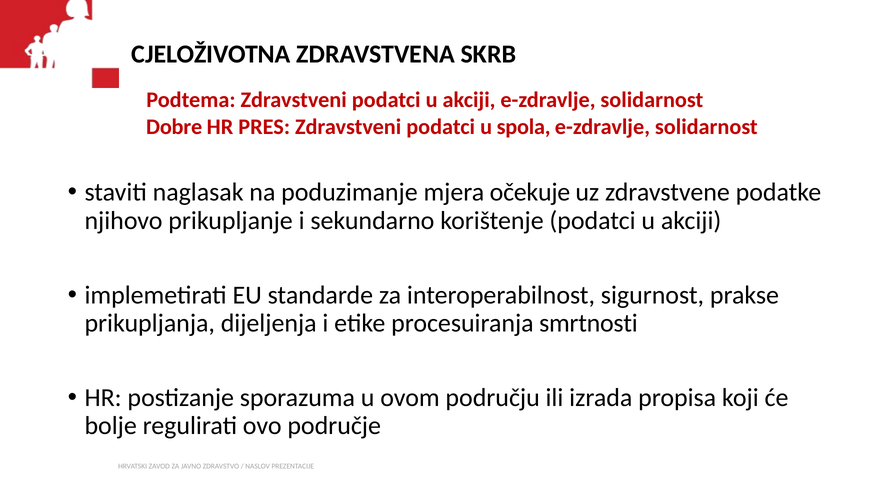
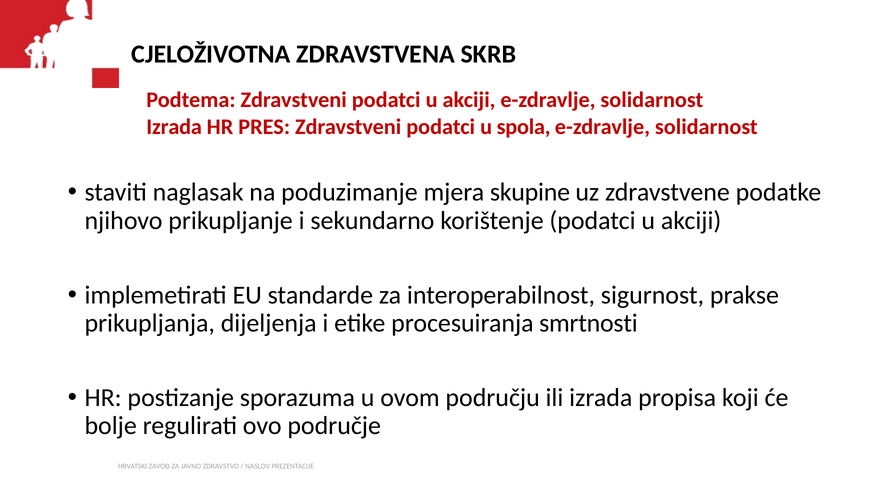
Dobre: Dobre -> Izrada (174, 127)
očekuje: očekuje -> skupine (530, 193)
